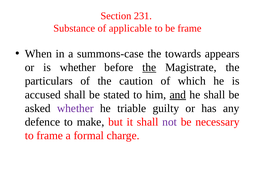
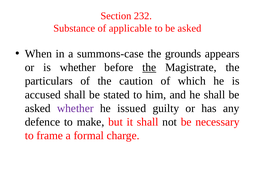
231: 231 -> 232 (143, 16)
to be frame: frame -> asked (189, 28)
towards: towards -> grounds (183, 53)
and underline: present -> none (178, 94)
triable: triable -> issued (132, 108)
not colour: purple -> black (170, 122)
